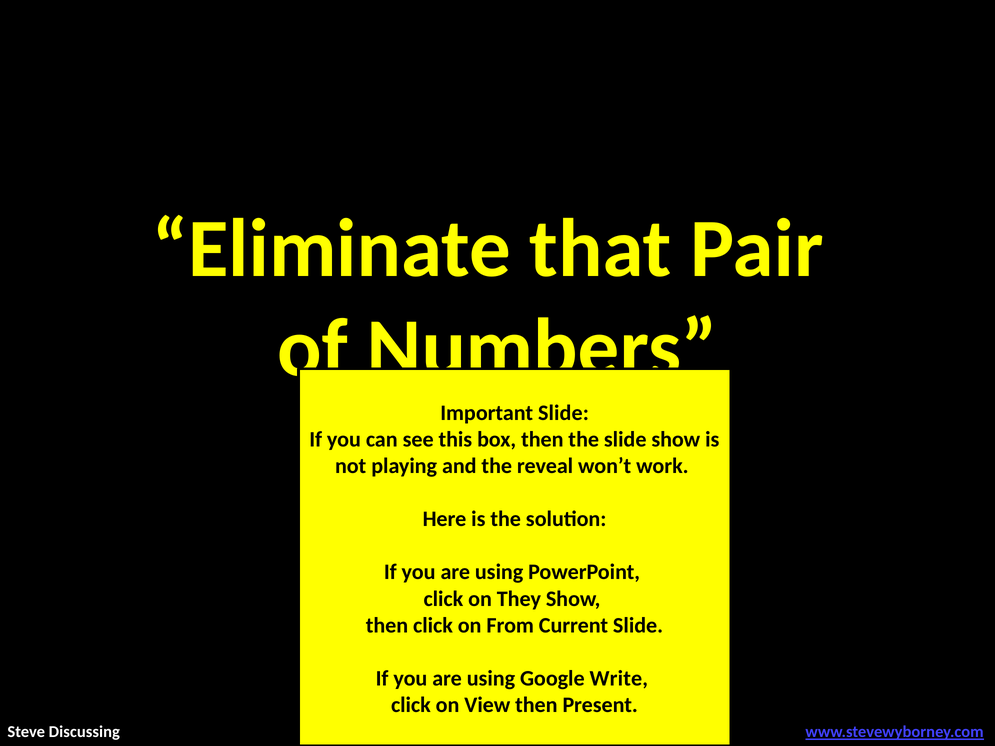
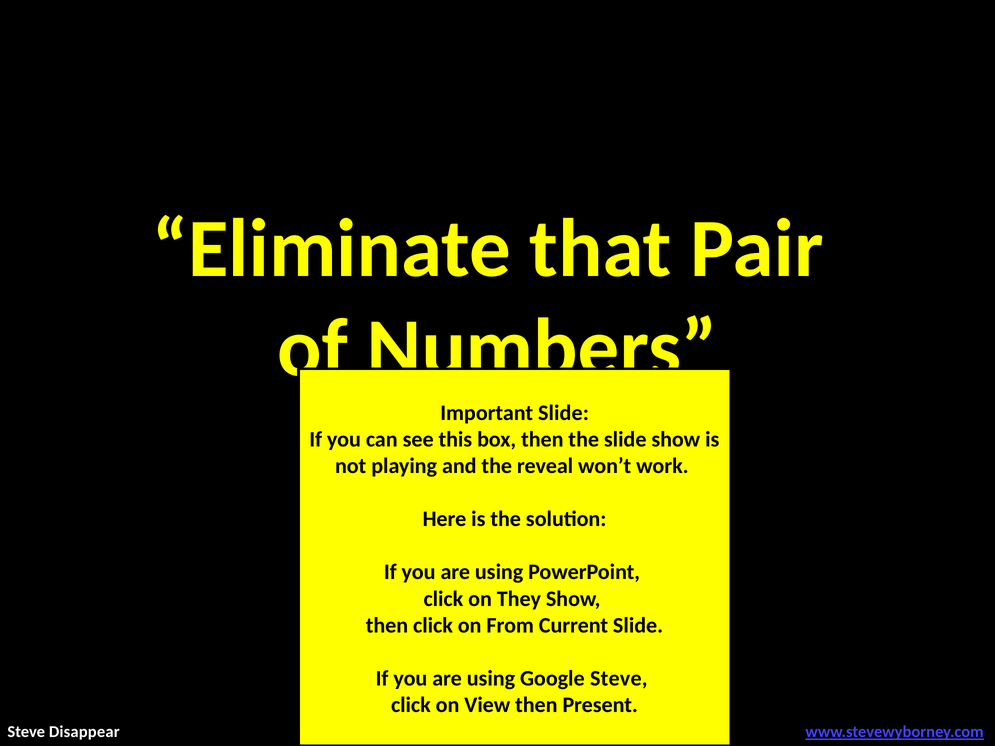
Google Write: Write -> Steve (619, 678)
Discussing: Discussing -> Disappear (84, 732)
